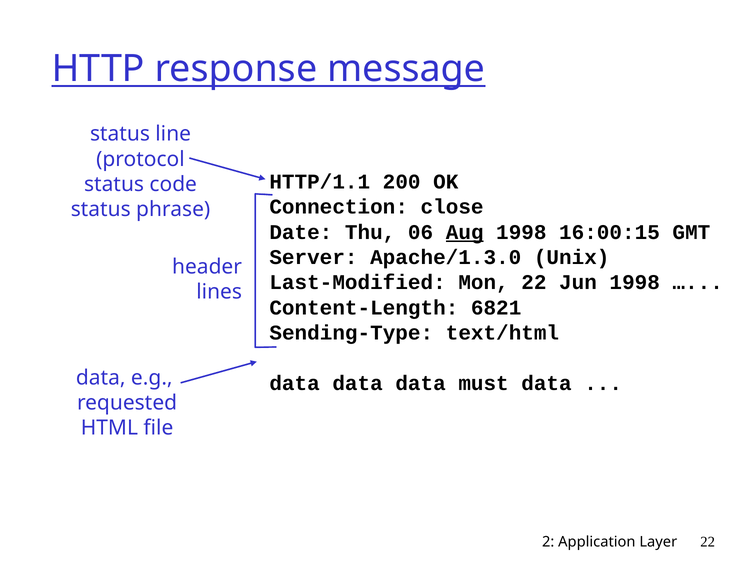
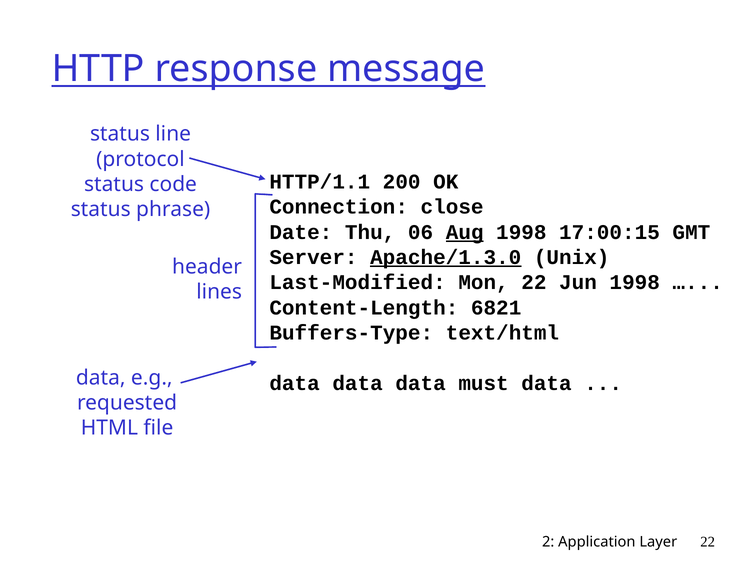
16:00:15: 16:00:15 -> 17:00:15 (609, 232)
Apache/1.3.0 underline: none -> present (446, 257)
Sending-Type: Sending-Type -> Buffers-Type (351, 333)
